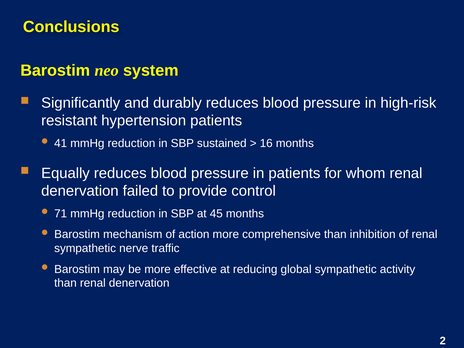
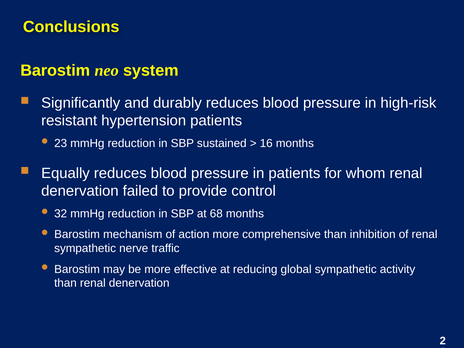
41: 41 -> 23 (61, 143)
71: 71 -> 32 (61, 214)
45: 45 -> 68 (216, 214)
